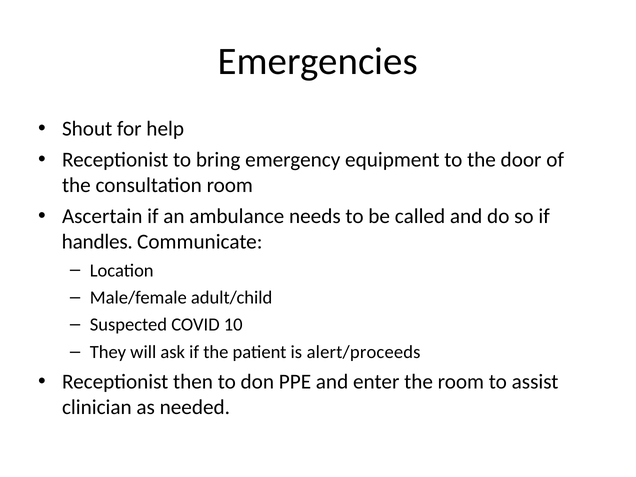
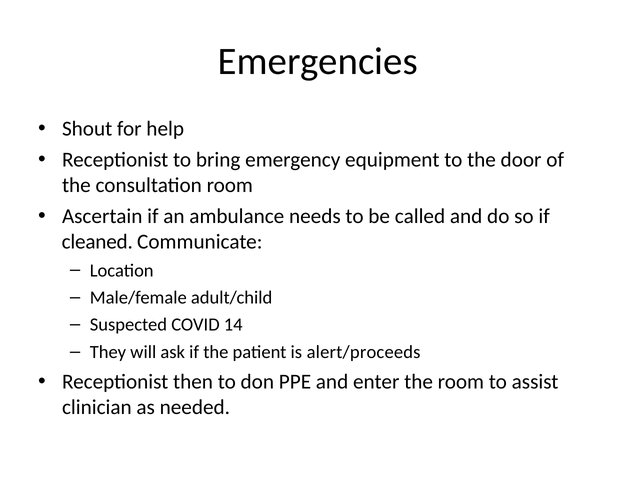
handles: handles -> cleaned (97, 242)
10: 10 -> 14 (233, 325)
